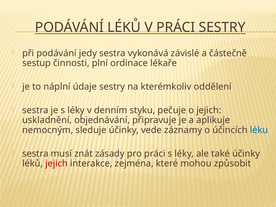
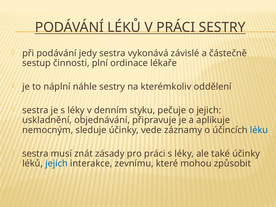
údaje: údaje -> náhle (85, 87)
jejich colour: red -> blue (57, 164)
zejména: zejména -> zevnímu (134, 164)
